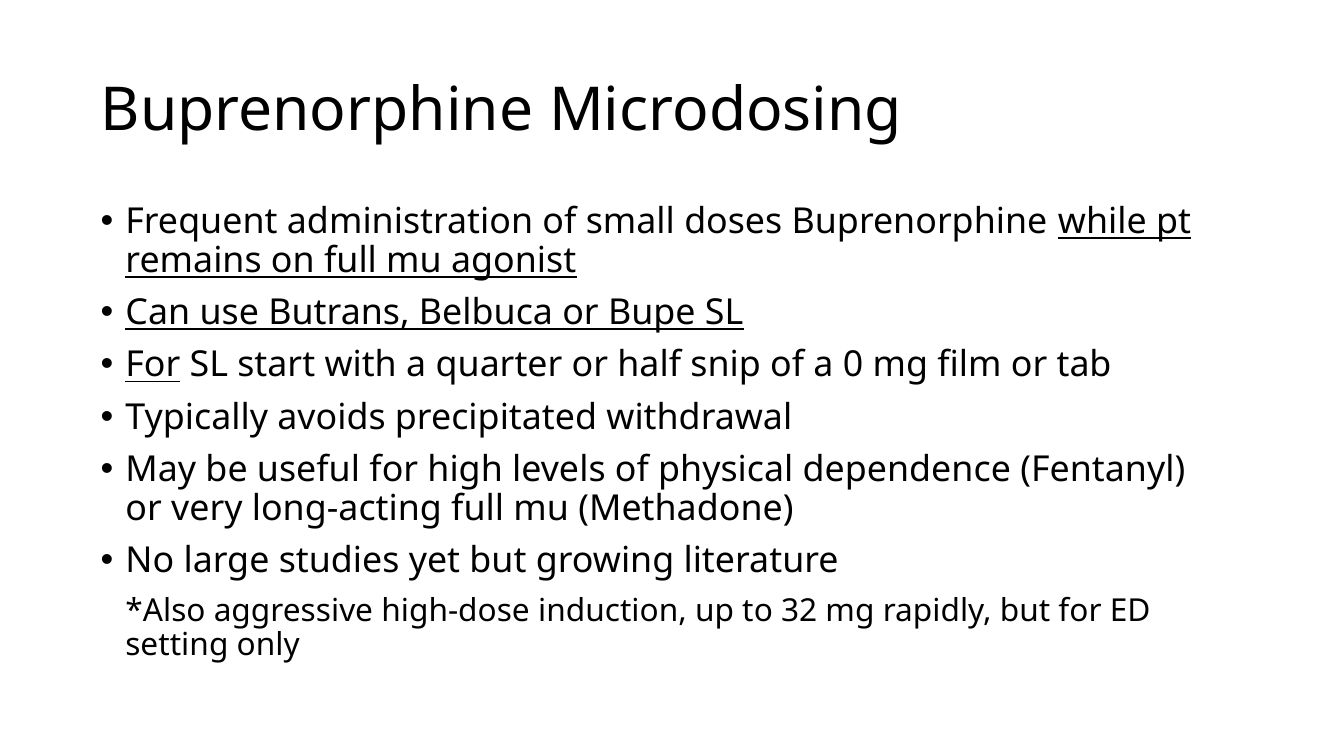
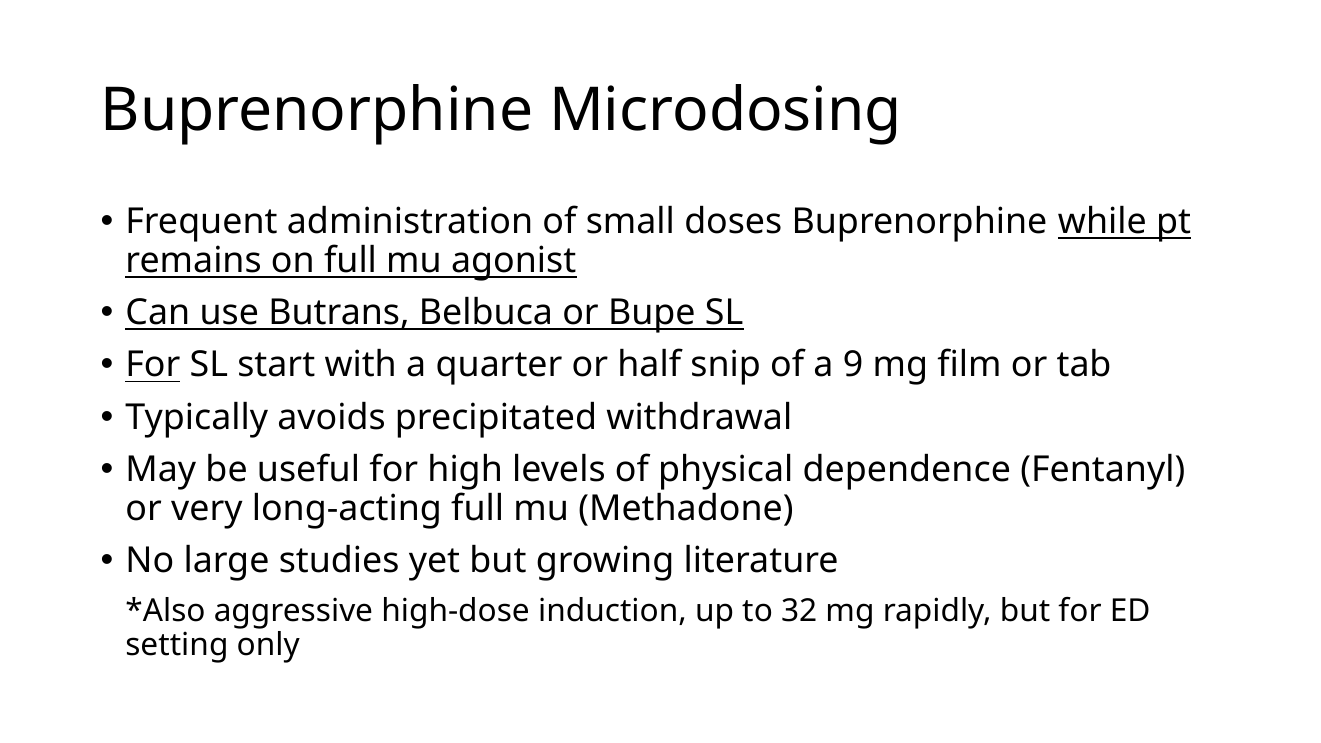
0: 0 -> 9 (853, 365)
